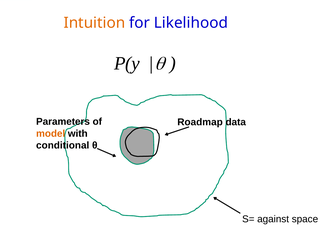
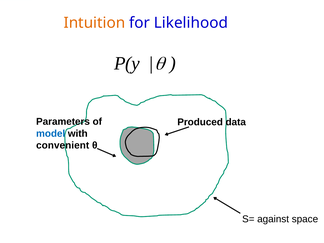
Roadmap: Roadmap -> Produced (200, 122)
model colour: orange -> blue (51, 134)
conditional: conditional -> convenient (63, 145)
